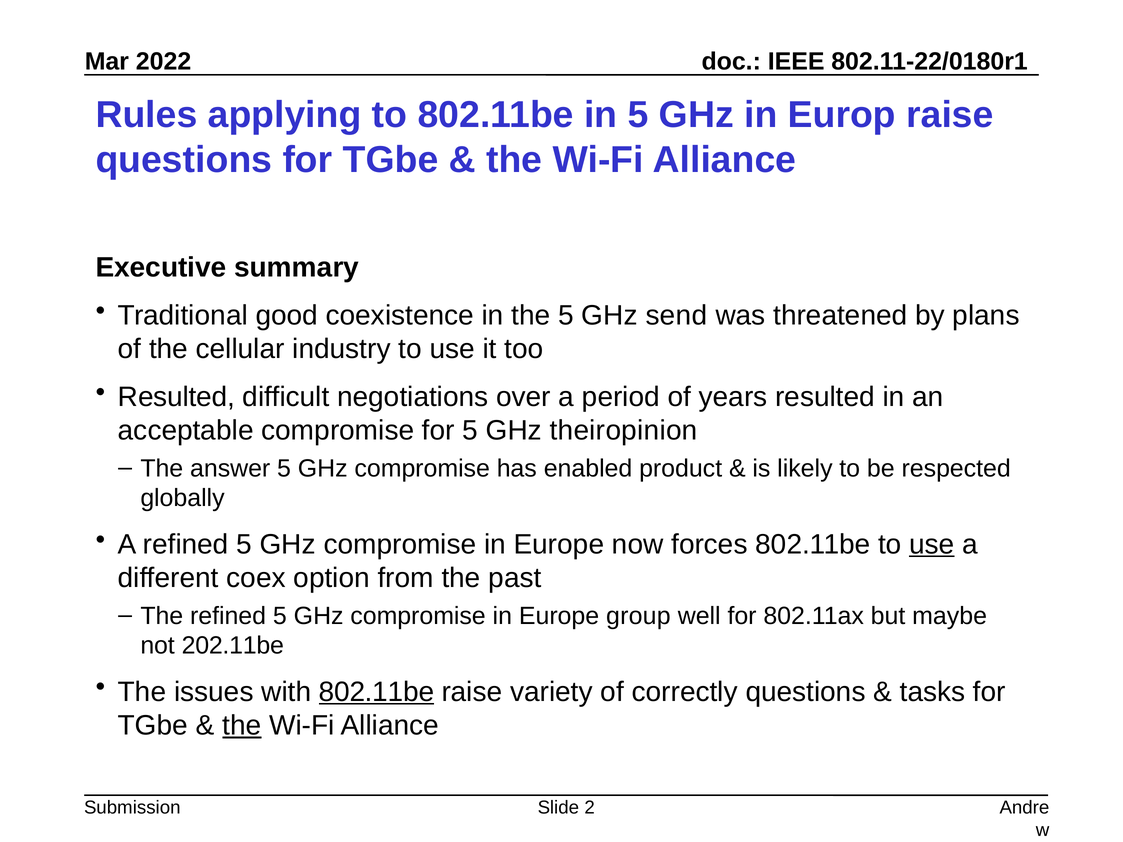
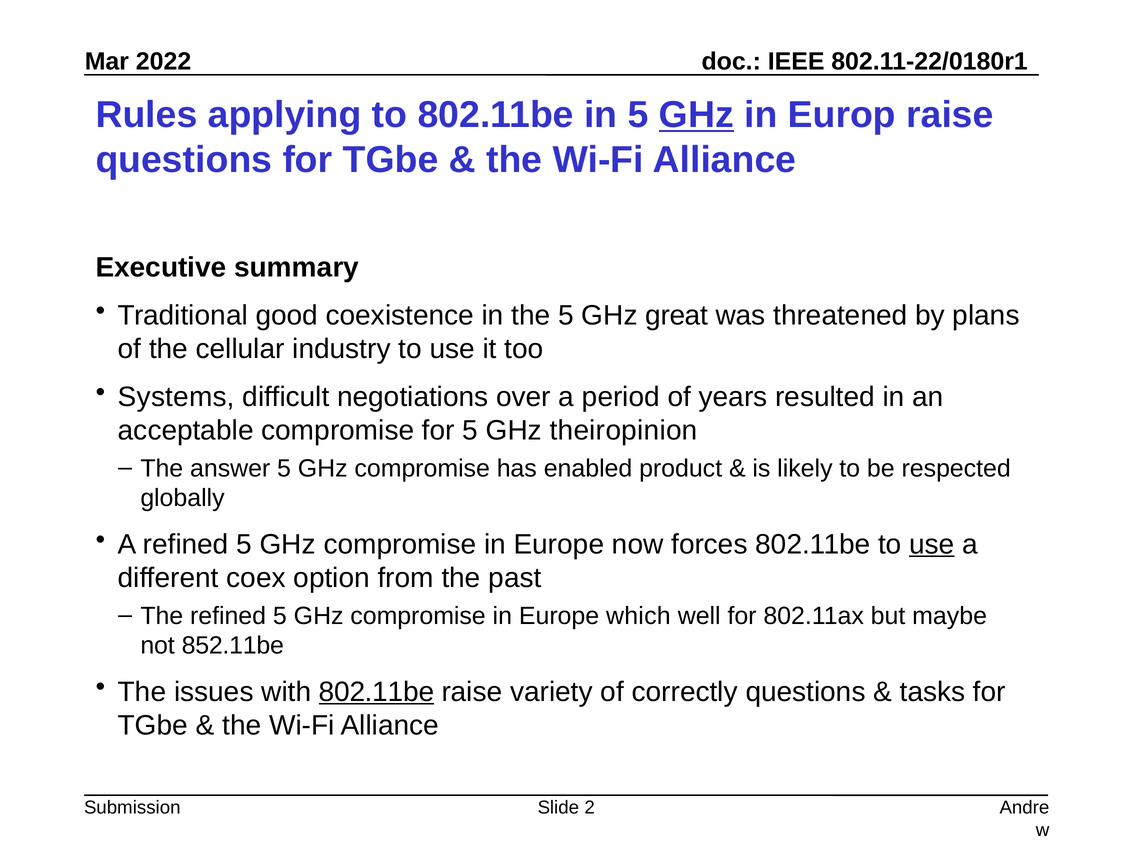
GHz underline: none -> present (696, 115)
send: send -> great (677, 316)
Resulted: Resulted -> Systems (176, 397)
group: group -> which (638, 616)
202.11be: 202.11be -> 852.11be (233, 646)
the underline: present -> none (242, 726)
